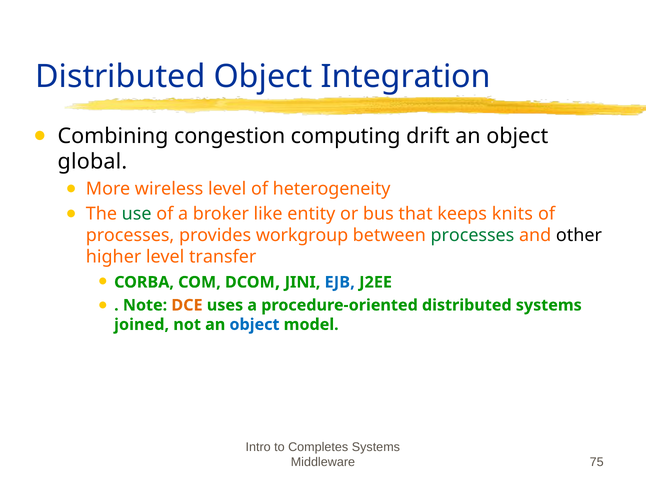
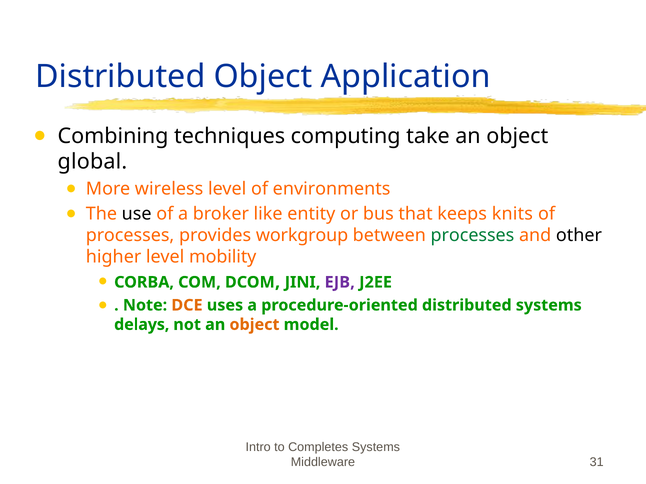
Integration: Integration -> Application (406, 77)
congestion: congestion -> techniques (230, 136)
drift: drift -> take (428, 136)
heterogeneity: heterogeneity -> environments (332, 189)
use colour: green -> black (137, 214)
transfer: transfer -> mobility (223, 257)
EJB colour: blue -> purple (340, 283)
joined: joined -> delays (142, 325)
object colour: blue -> orange (254, 325)
75: 75 -> 31 (597, 462)
